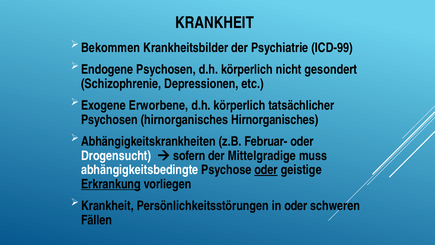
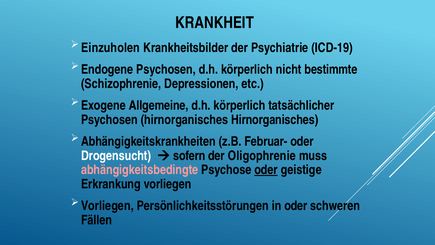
Bekommen: Bekommen -> Einzuholen (111, 48)
ICD-99: ICD-99 -> ICD-19 (332, 48)
gesondert: gesondert -> bestimmte (331, 70)
Erworbene: Erworbene -> Allgemeine (159, 105)
Mittelgradige: Mittelgradige -> Oligophrenie (262, 155)
abhängigkeitsbedingte colour: white -> pink (140, 170)
Erkrankung underline: present -> none (111, 184)
Krankheit: Krankheit -> Vorliegen (107, 206)
